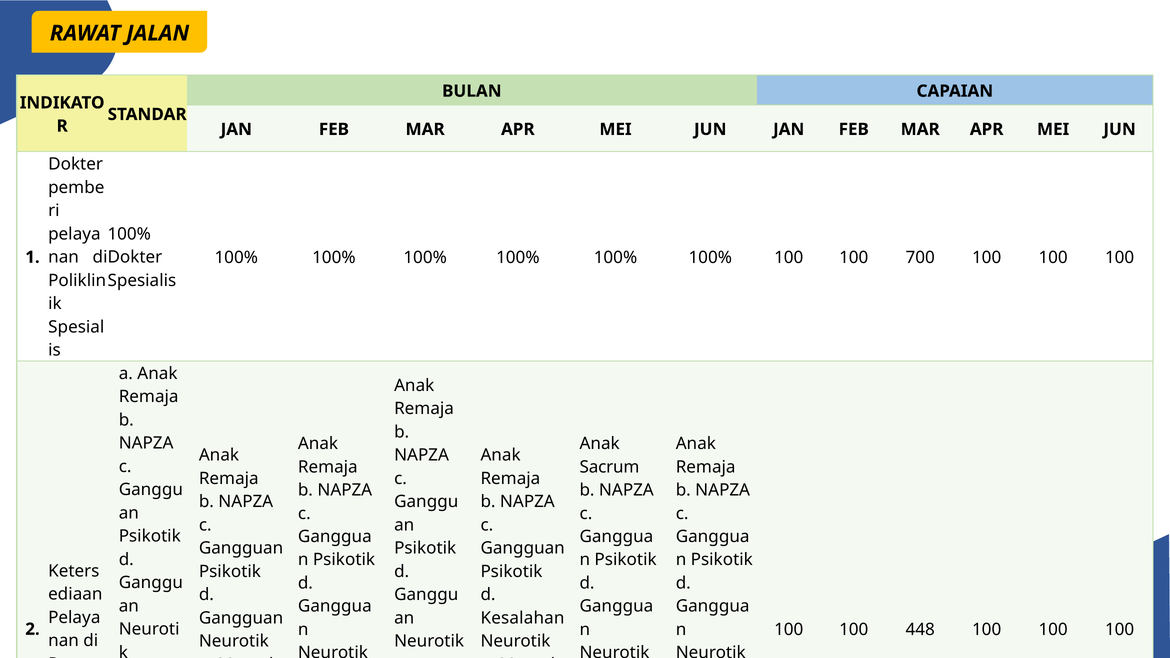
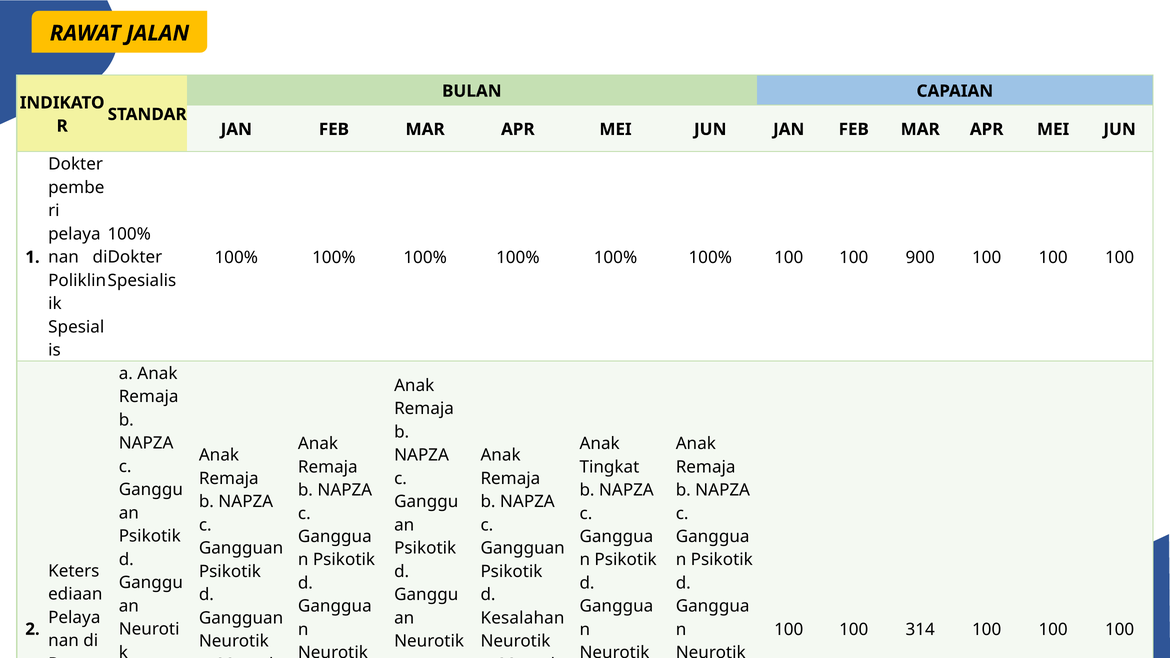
700: 700 -> 900 (920, 258)
Sacrum: Sacrum -> Tingkat (609, 467)
448: 448 -> 314 (920, 630)
